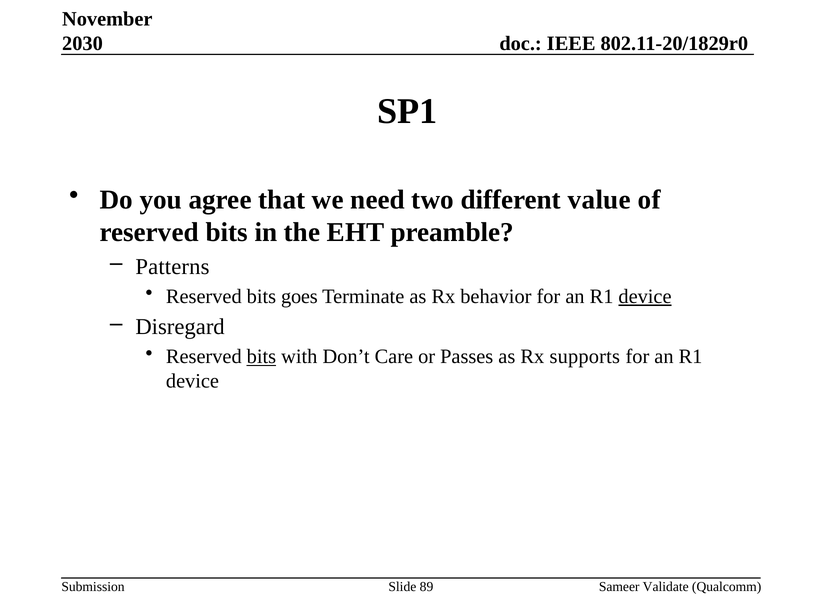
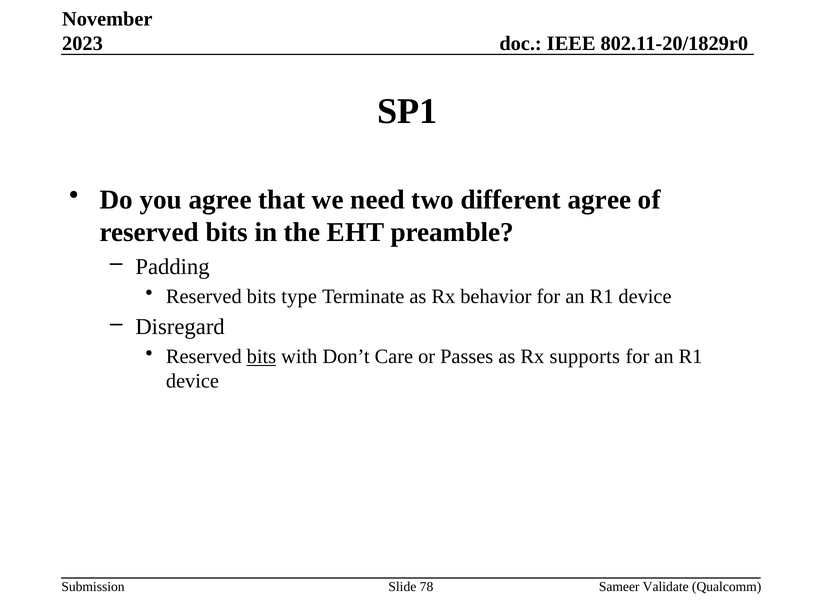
2030: 2030 -> 2023 (82, 43)
different value: value -> agree (599, 200)
Patterns: Patterns -> Padding (173, 266)
goes: goes -> type (299, 296)
device underline: present -> none (645, 296)
89: 89 -> 78 (427, 586)
